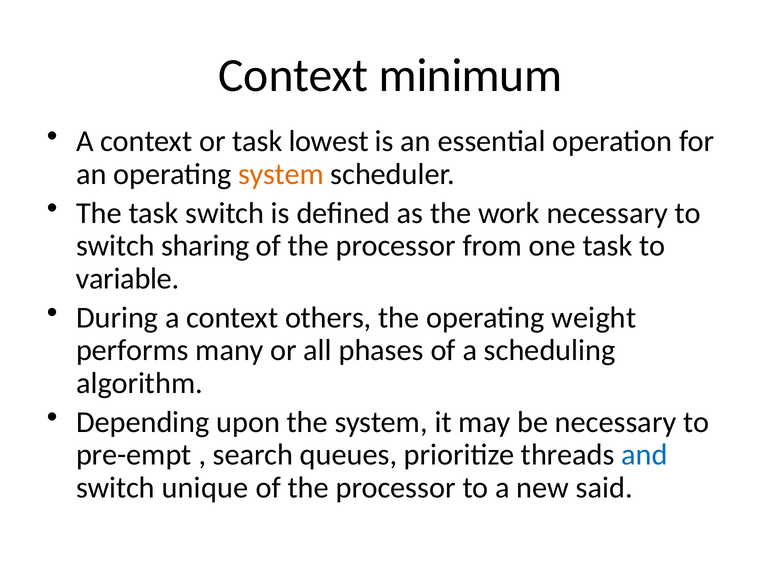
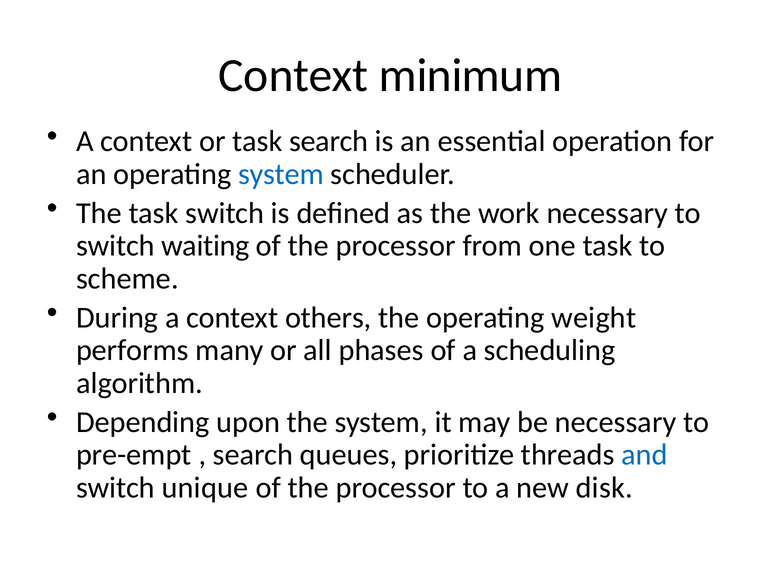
task lowest: lowest -> search (329, 141)
system colour: orange -> blue (281, 174)
sharing: sharing -> waiting (205, 246)
variable: variable -> scheme (127, 279)
said: said -> disk (604, 488)
